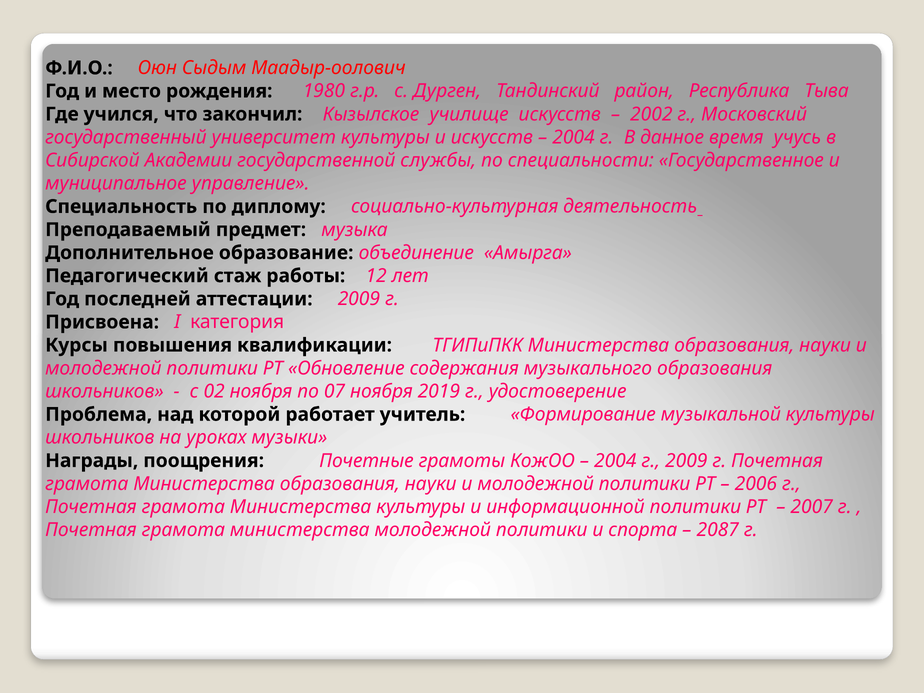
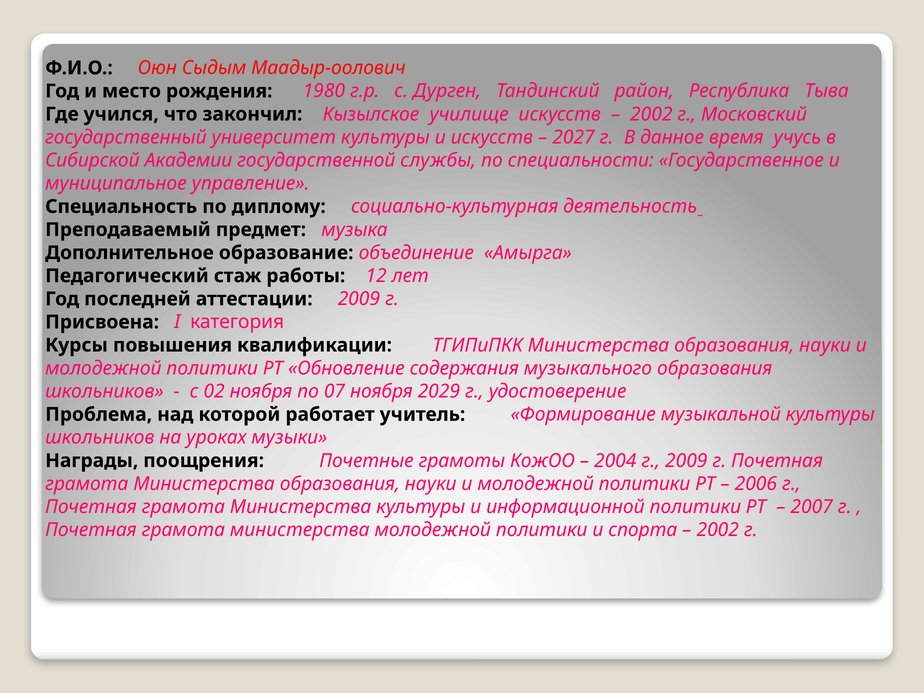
2004: 2004 -> 2027 (573, 137)
2019: 2019 -> 2029 (439, 391)
2087: 2087 -> 2002 (718, 530)
